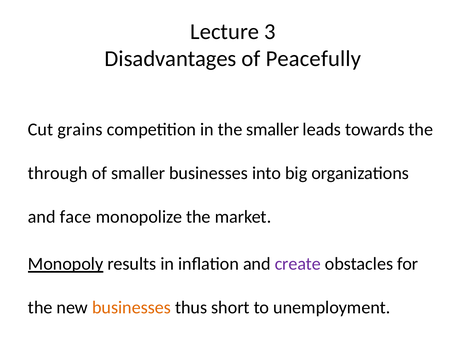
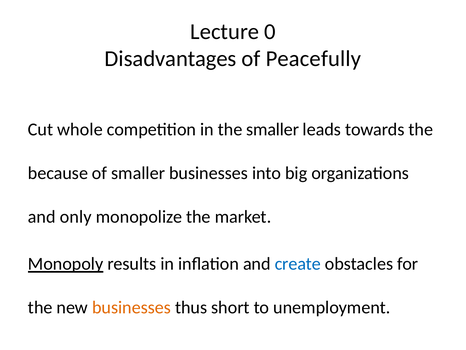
3: 3 -> 0 (270, 31)
grains: grains -> whole (80, 129)
through: through -> because (58, 173)
face: face -> only (76, 216)
create colour: purple -> blue (298, 264)
